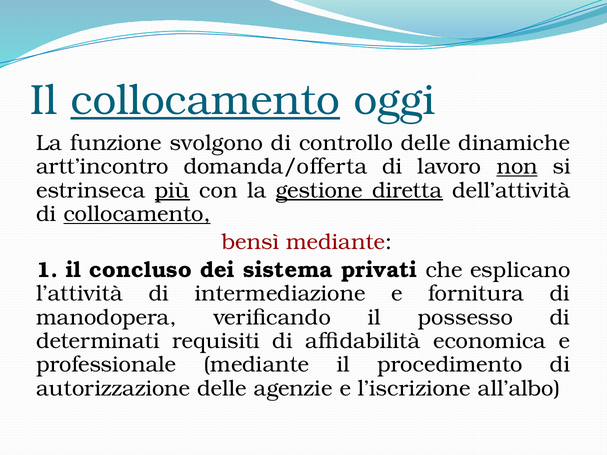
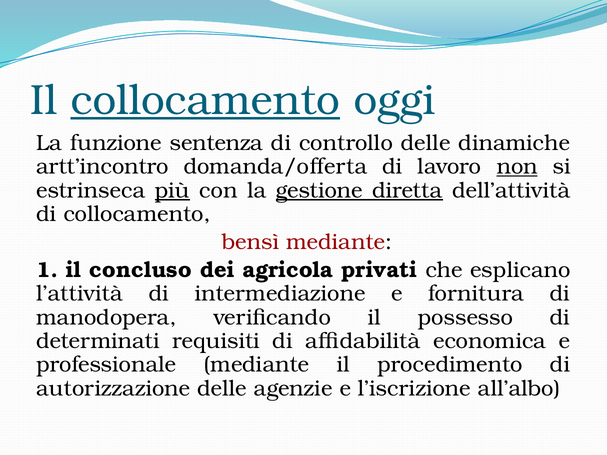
svolgono: svolgono -> sentenza (217, 143)
collocamento underline: present -> none (137, 214)
sistema: sistema -> agricola (288, 270)
